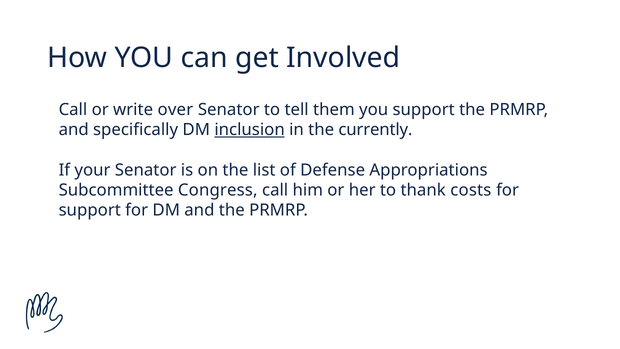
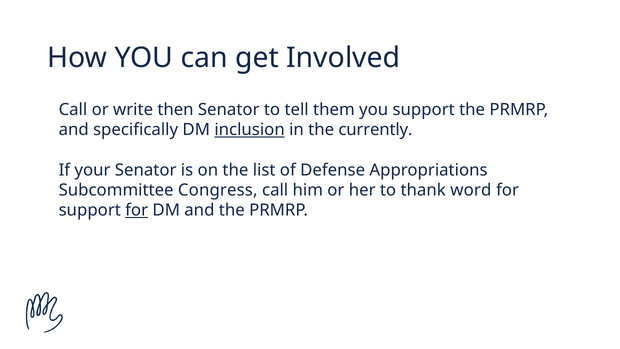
over: over -> then (176, 110)
costs: costs -> word (471, 190)
for underline: none -> present (137, 210)
